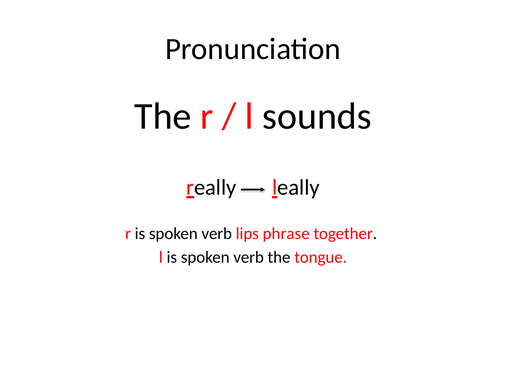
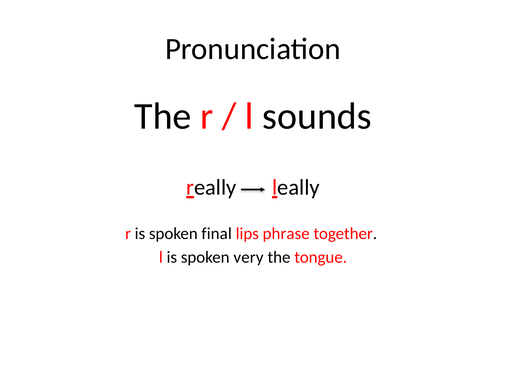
r is spoken verb: verb -> final (217, 234)
l is spoken verb: verb -> very (248, 258)
